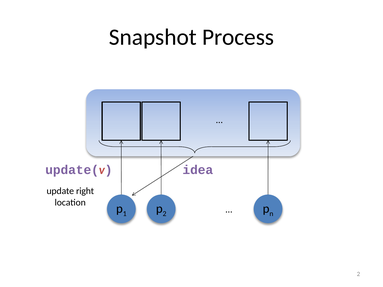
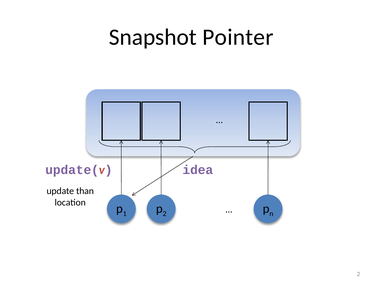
Process: Process -> Pointer (238, 37)
right: right -> than (85, 191)
